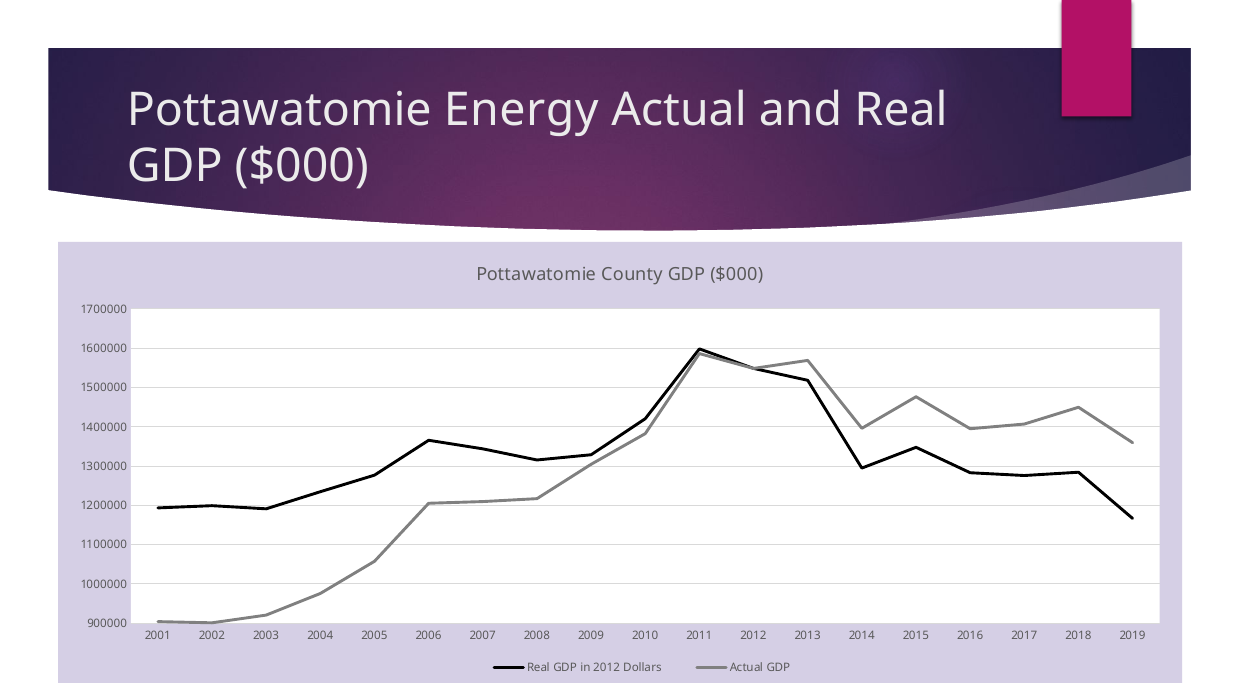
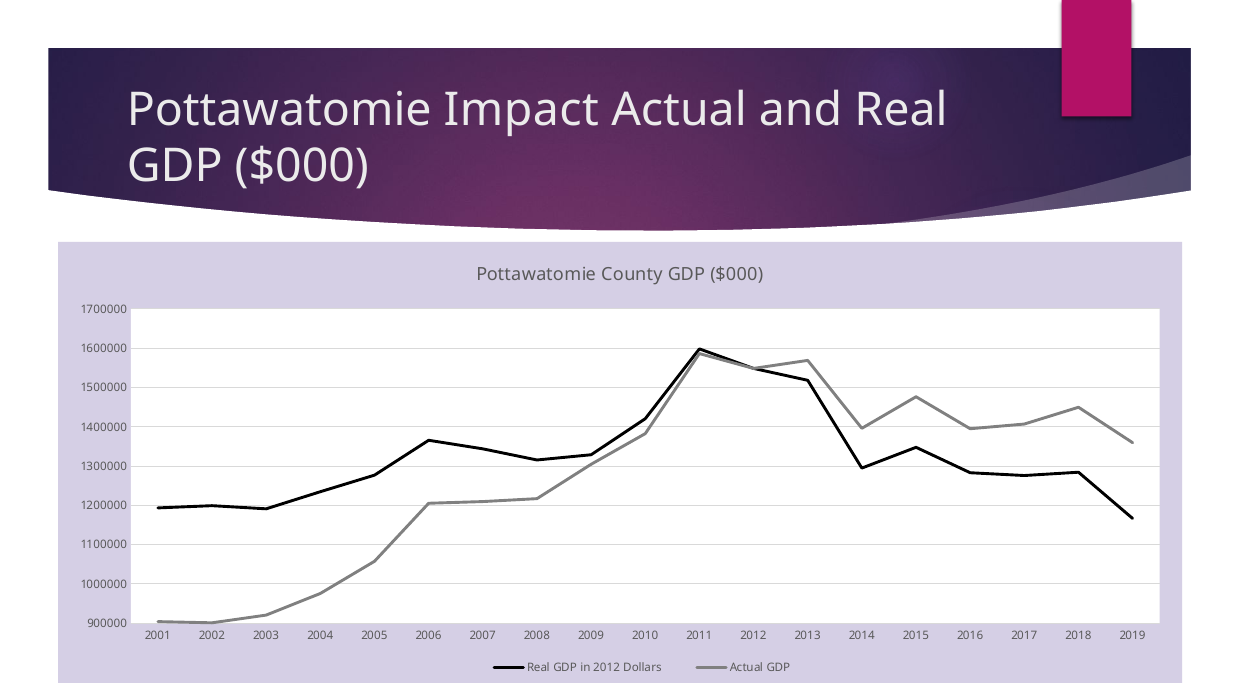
Energy: Energy -> Impact (521, 110)
